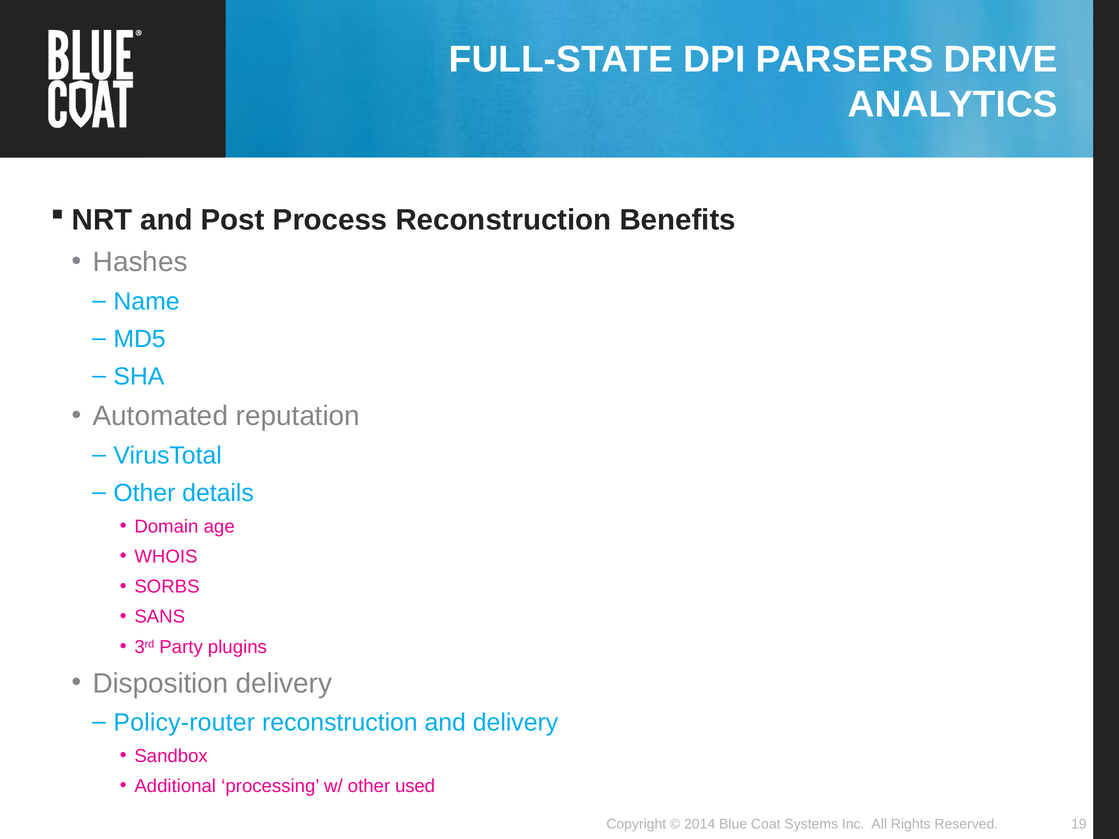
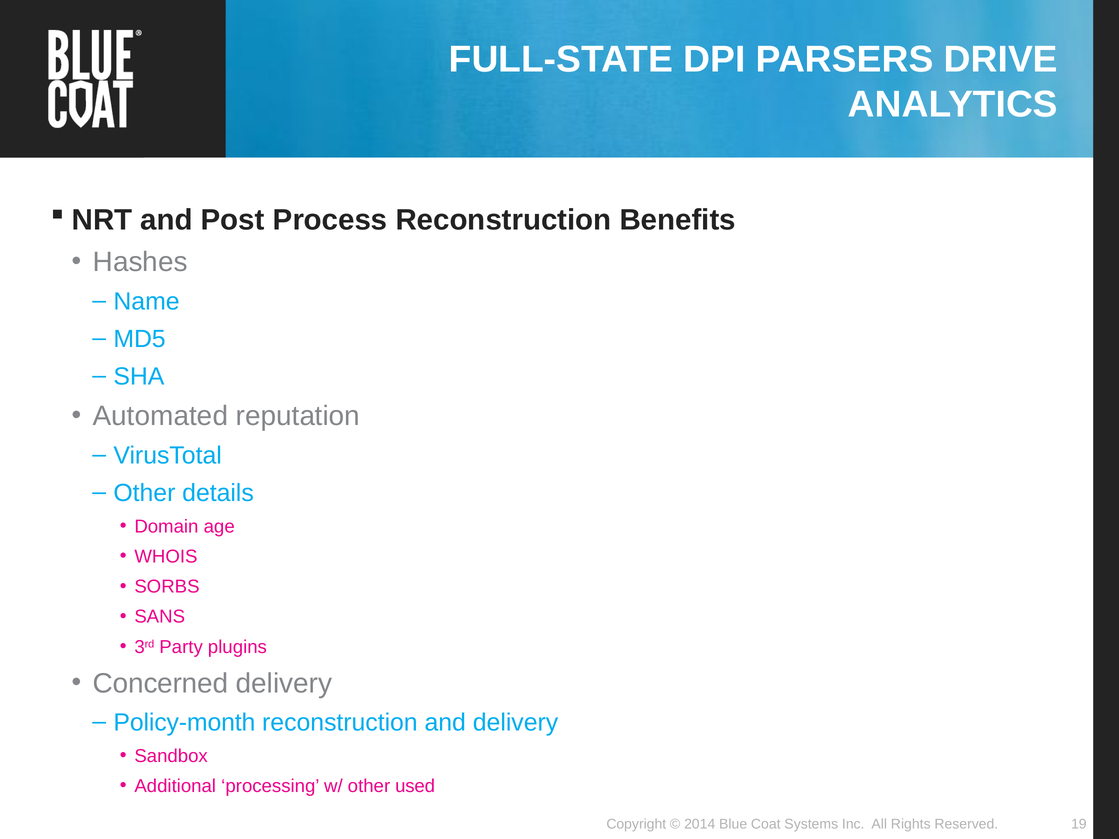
Disposition: Disposition -> Concerned (161, 684)
Policy-router: Policy-router -> Policy-month (184, 723)
